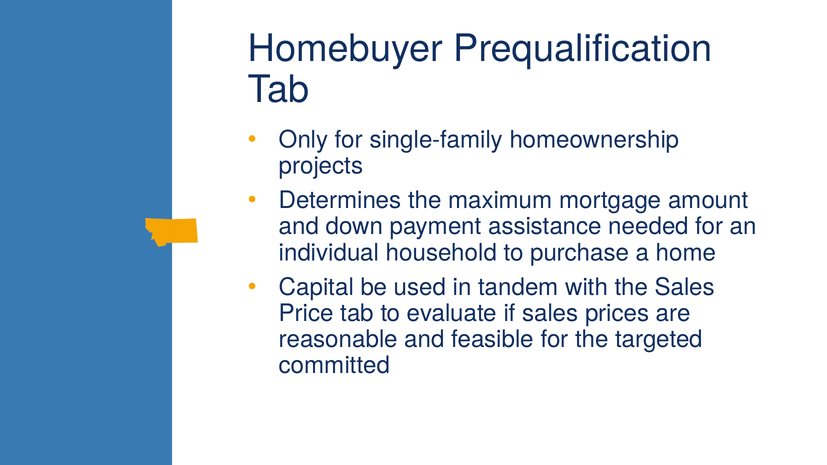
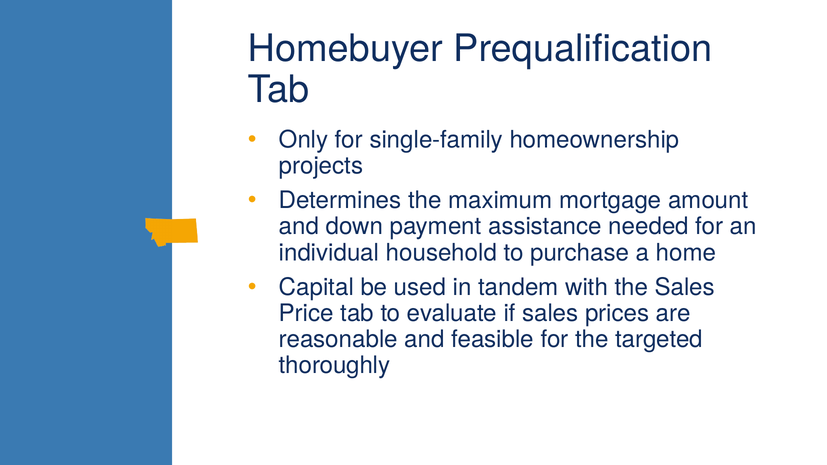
committed: committed -> thoroughly (335, 366)
